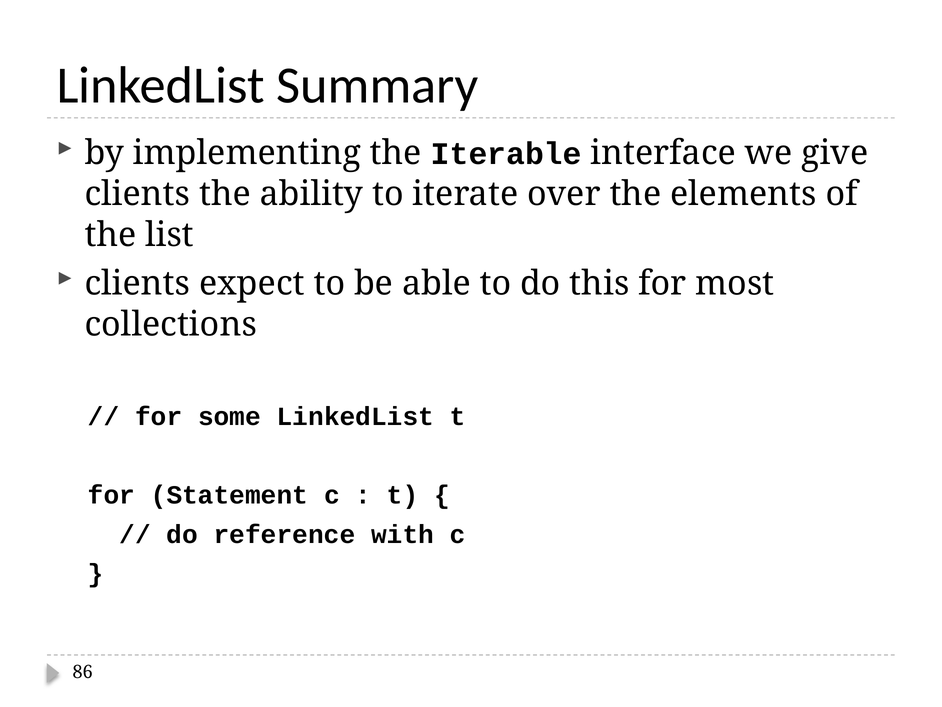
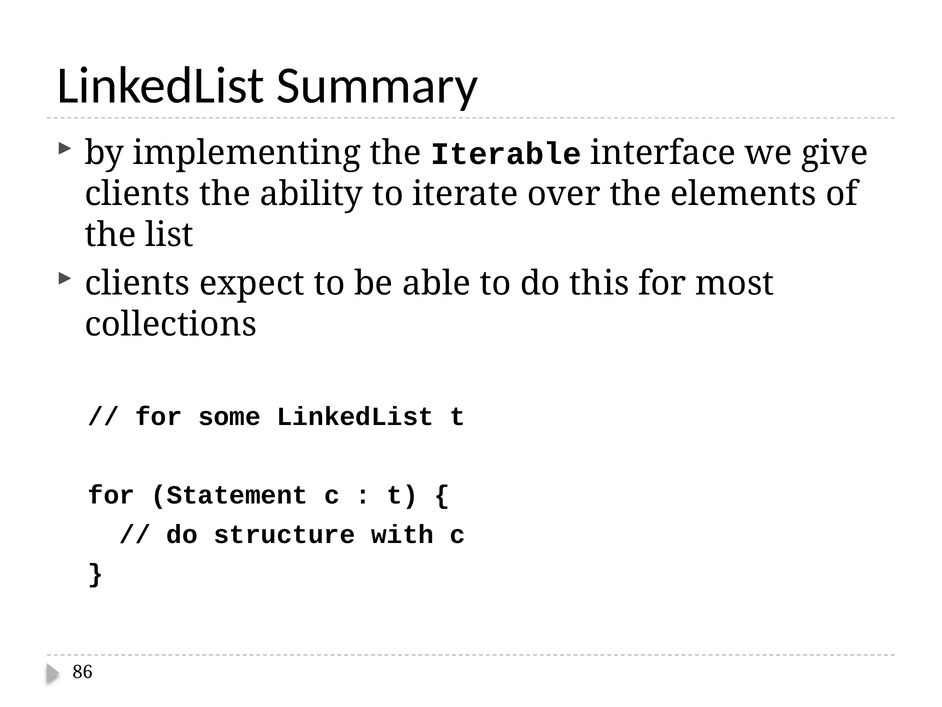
reference: reference -> structure (285, 534)
